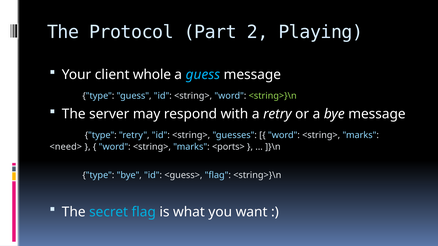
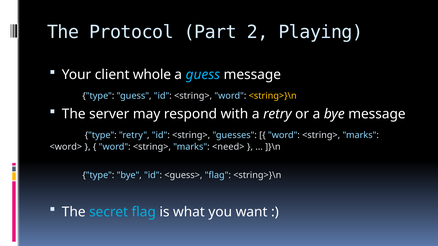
<string>}\n colour: light green -> yellow (273, 96)
<need>: <need> -> <word> (66, 147)
<ports>: <ports> -> <need> (228, 147)
